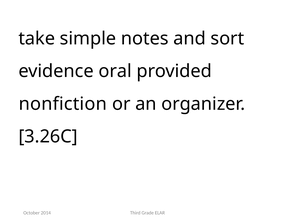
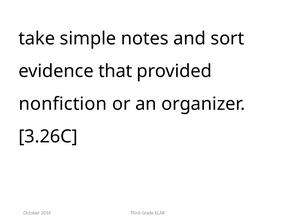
oral: oral -> that (115, 71)
